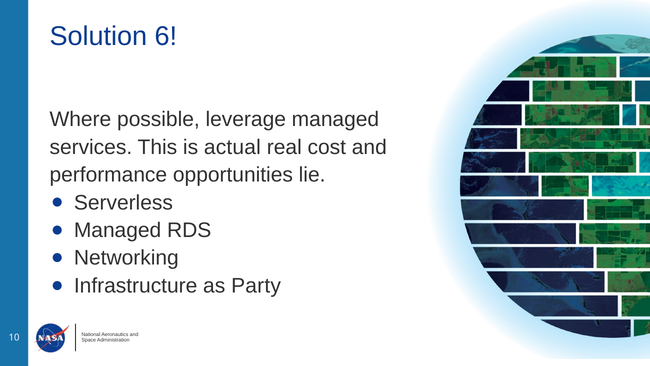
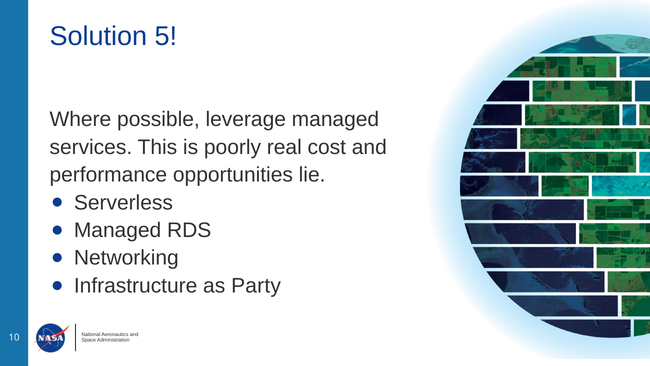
6: 6 -> 5 (166, 36)
actual: actual -> poorly (232, 147)
